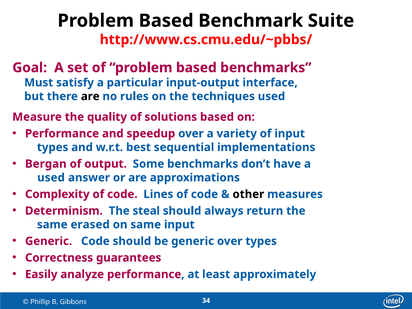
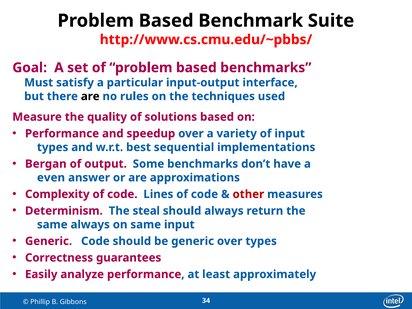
used: used -> even (51, 178)
other colour: black -> red (248, 194)
same erased: erased -> always (90, 225)
